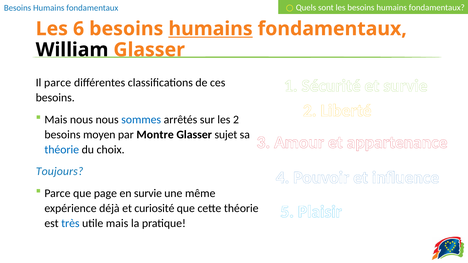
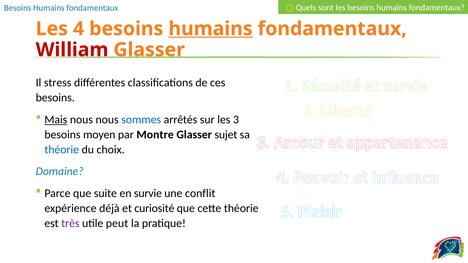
Les 6: 6 -> 4 (79, 29)
William colour: black -> red (72, 50)
Il parce: parce -> stress (58, 83)
Mais underline: none -> present (56, 120)
les 2: 2 -> 3 (236, 120)
Toujours: Toujours -> Domaine (60, 172)
page: page -> suite (105, 193)
même: même -> conflit (200, 193)
très colour: blue -> purple (70, 224)
utile mais: mais -> peut (117, 224)
